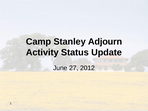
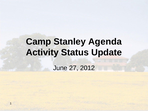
Adjourn: Adjourn -> Agenda (105, 42)
